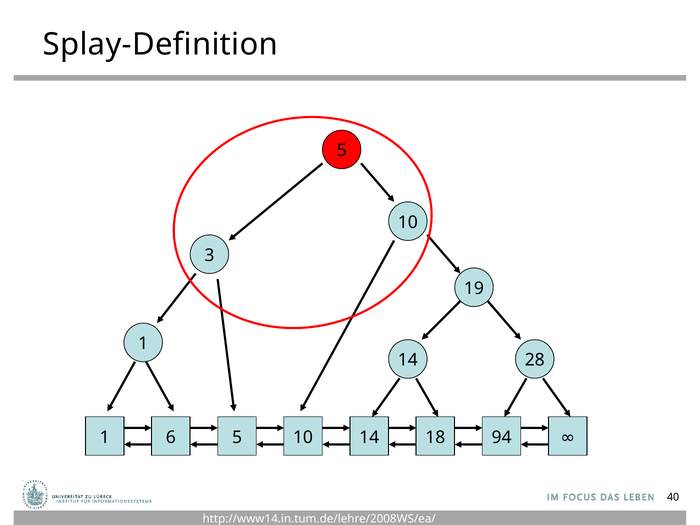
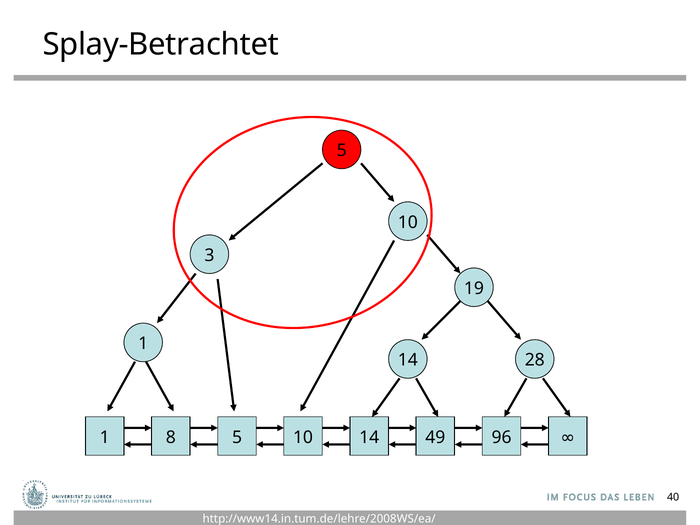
Splay-Definition: Splay-Definition -> Splay-Betrachtet (161, 44)
6: 6 -> 8 (171, 437)
18: 18 -> 49 (435, 437)
94: 94 -> 96 (502, 437)
